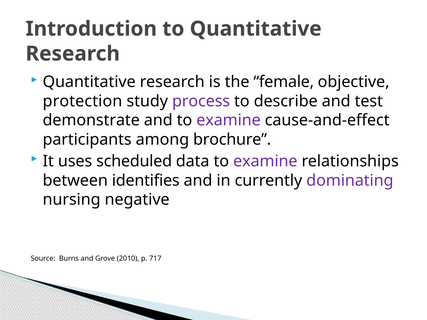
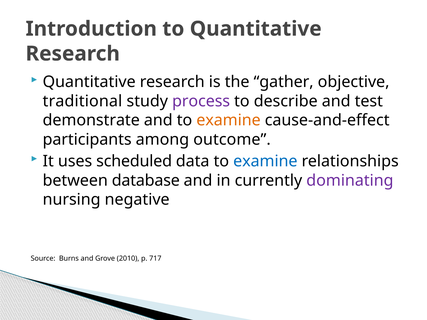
female: female -> gather (284, 82)
protection: protection -> traditional (82, 101)
examine colour: purple -> orange (229, 120)
brochure: brochure -> outcome (232, 140)
examine colour: purple -> blue (265, 161)
identifies: identifies -> database (146, 181)
